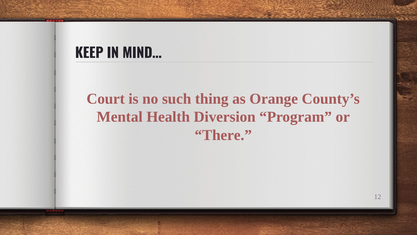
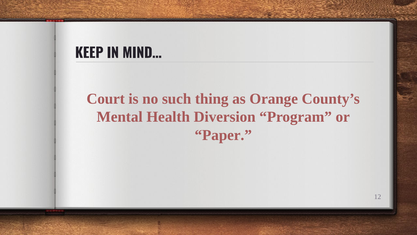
There: There -> Paper (223, 135)
